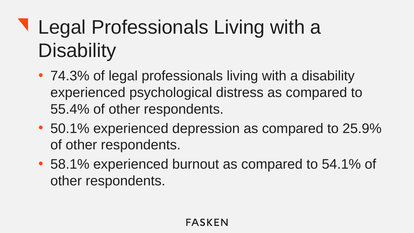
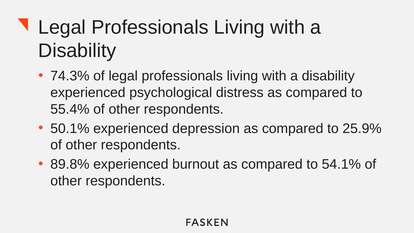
58.1%: 58.1% -> 89.8% (70, 164)
